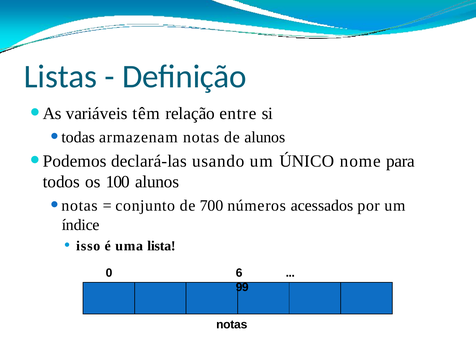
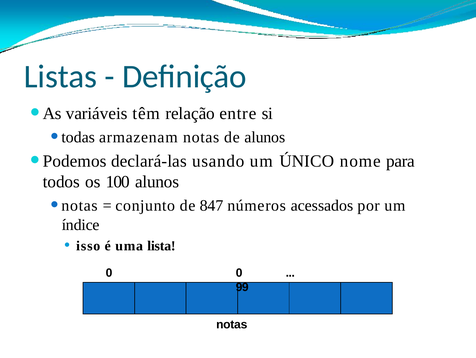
700: 700 -> 847 (212, 206)
0 6: 6 -> 0 (239, 273)
